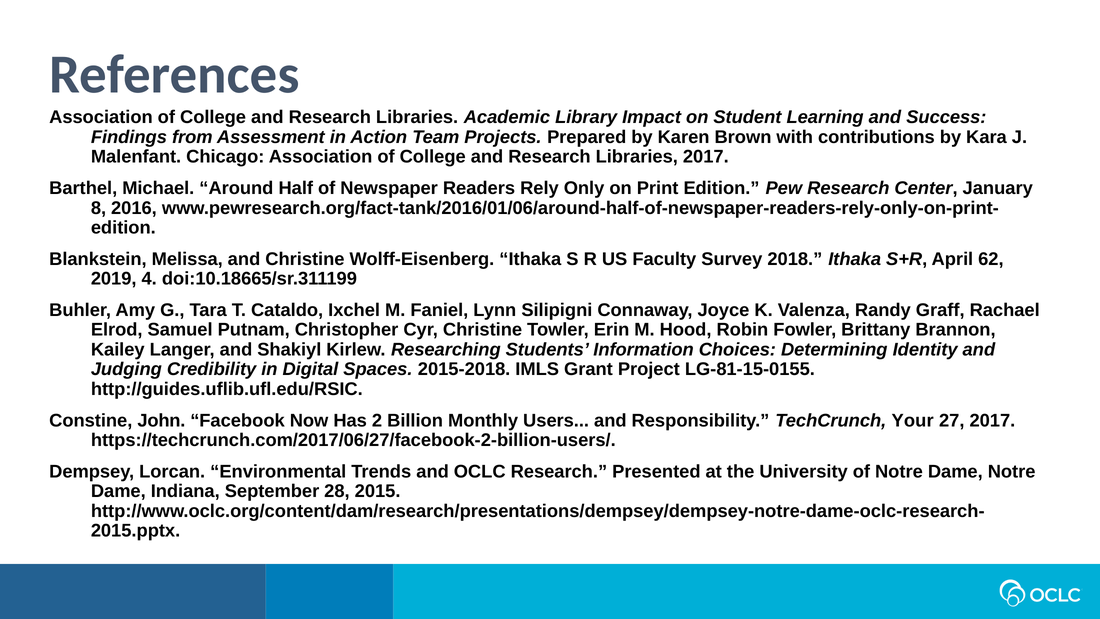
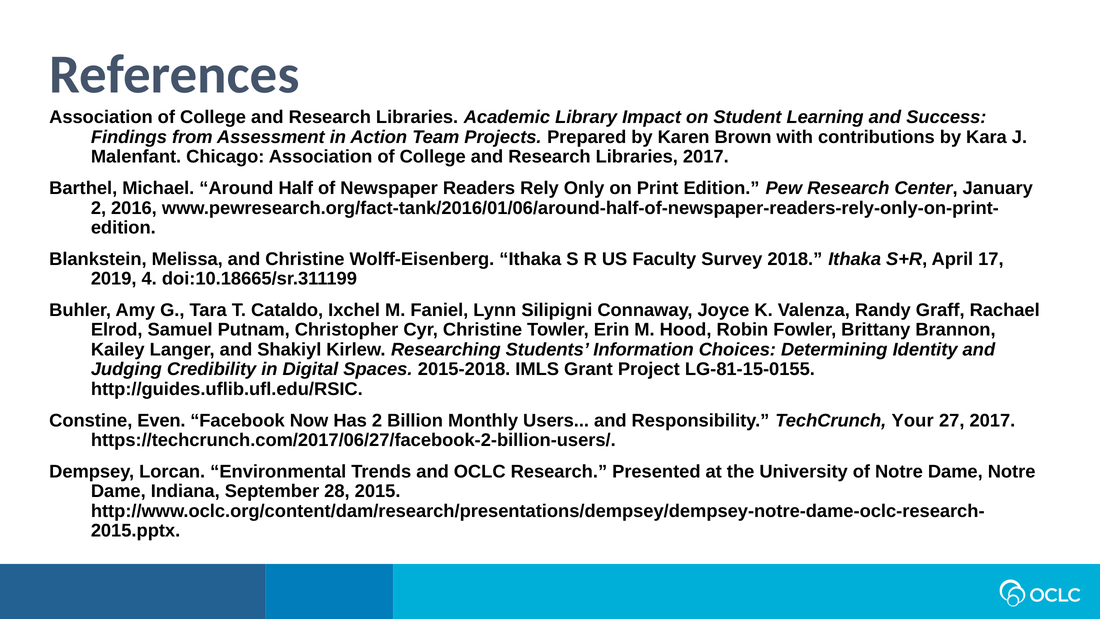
8: 8 -> 2 (99, 208)
62: 62 -> 17 (991, 259)
John: John -> Even (161, 420)
